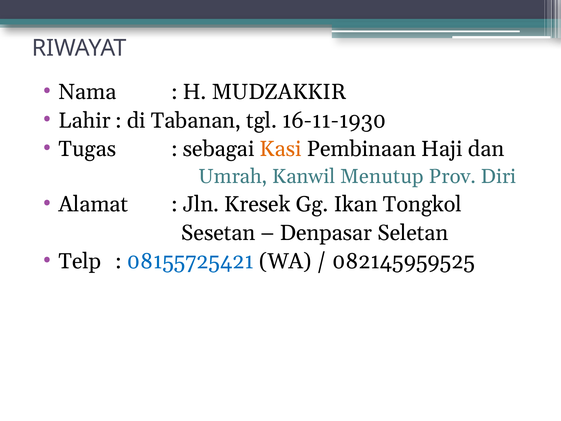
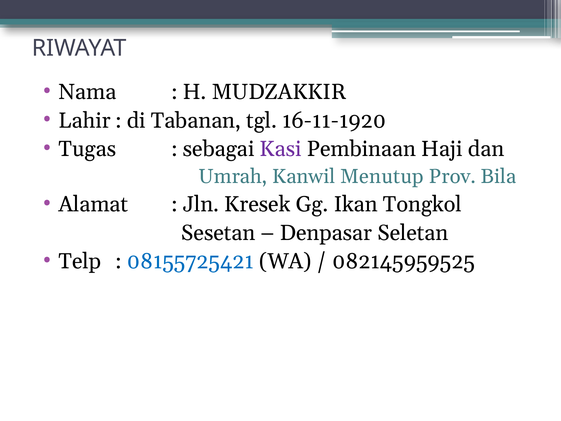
16-11-1930: 16-11-1930 -> 16-11-1920 (334, 120)
Kasi colour: orange -> purple (281, 149)
Diri: Diri -> Bila (499, 176)
